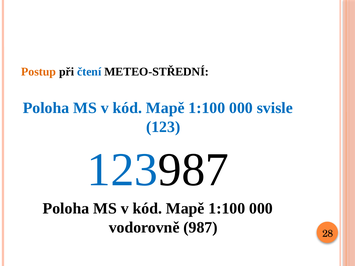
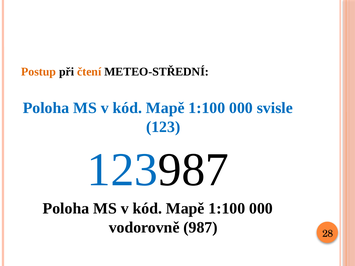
čtení colour: blue -> orange (89, 72)
